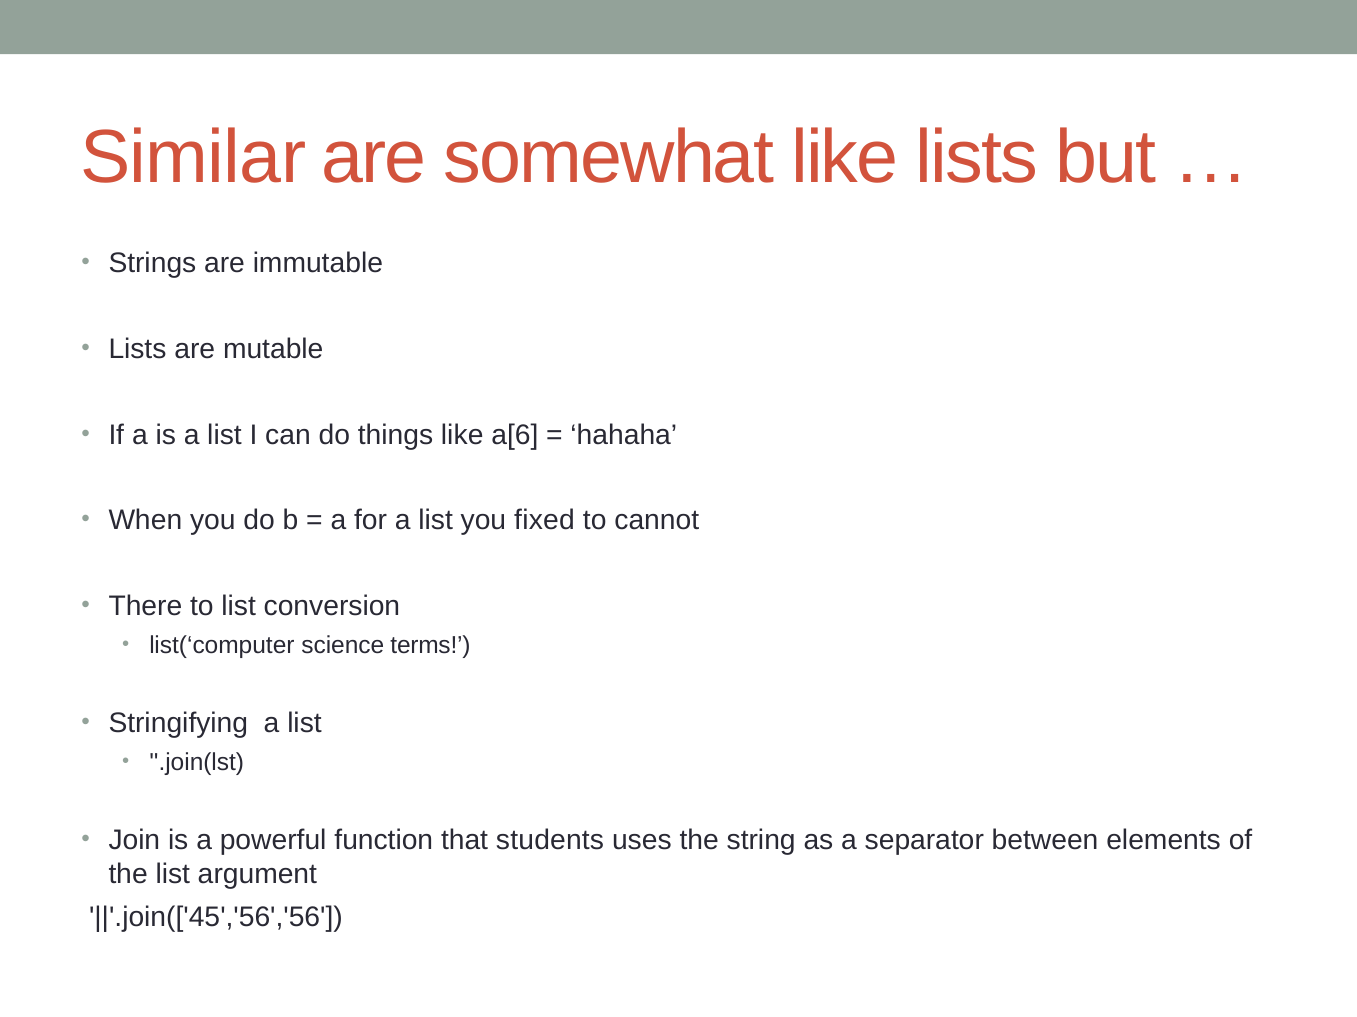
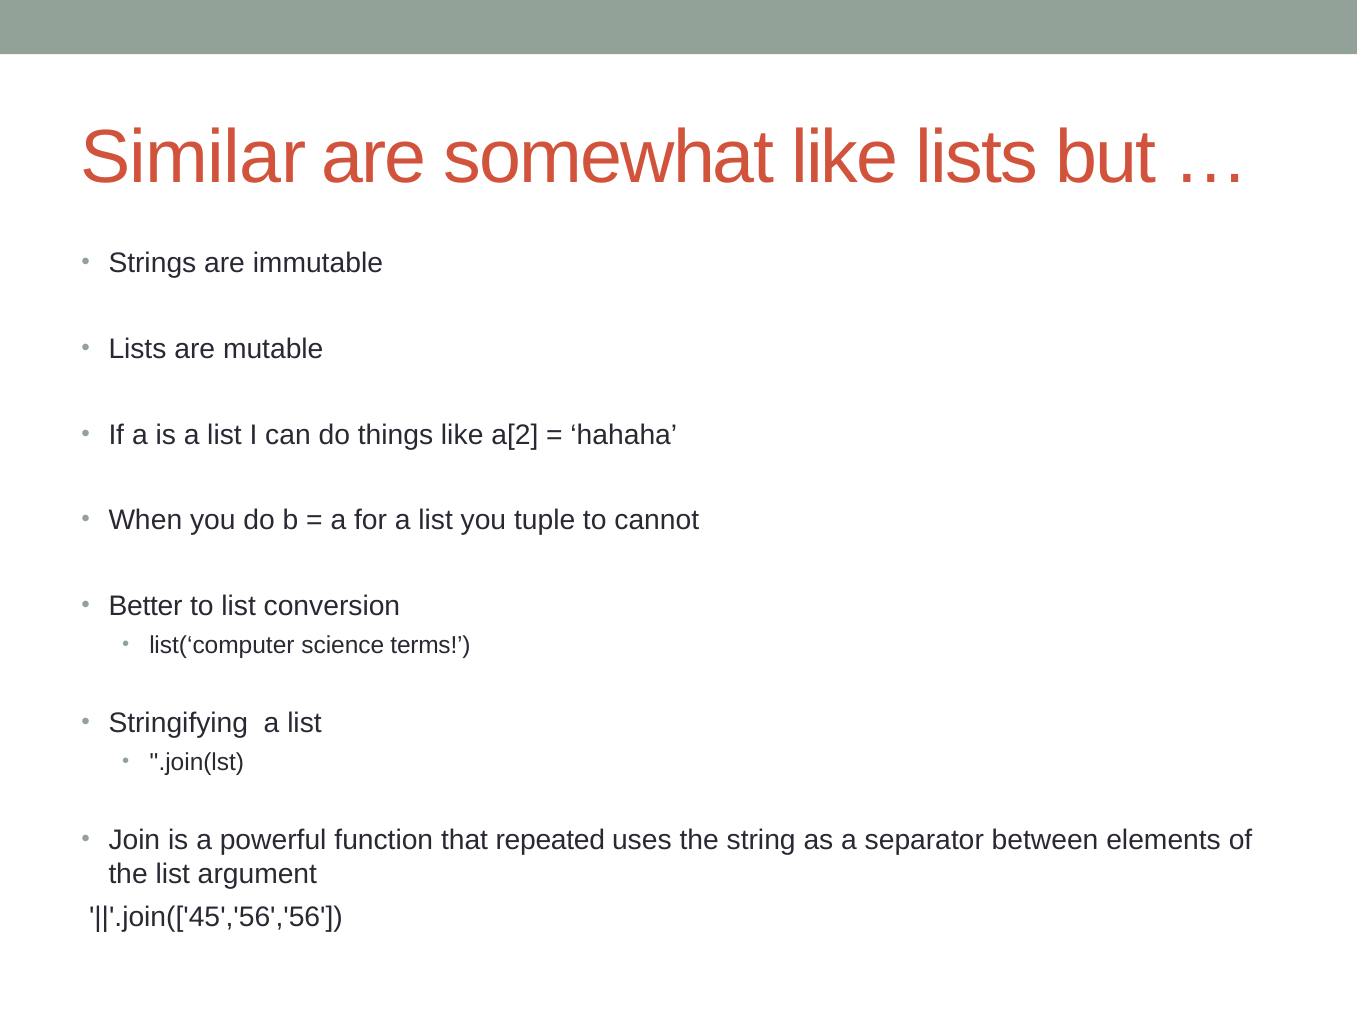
a[6: a[6 -> a[2 (515, 435)
fixed: fixed -> tuple (545, 521)
There: There -> Better (146, 607)
students: students -> repeated (550, 841)
